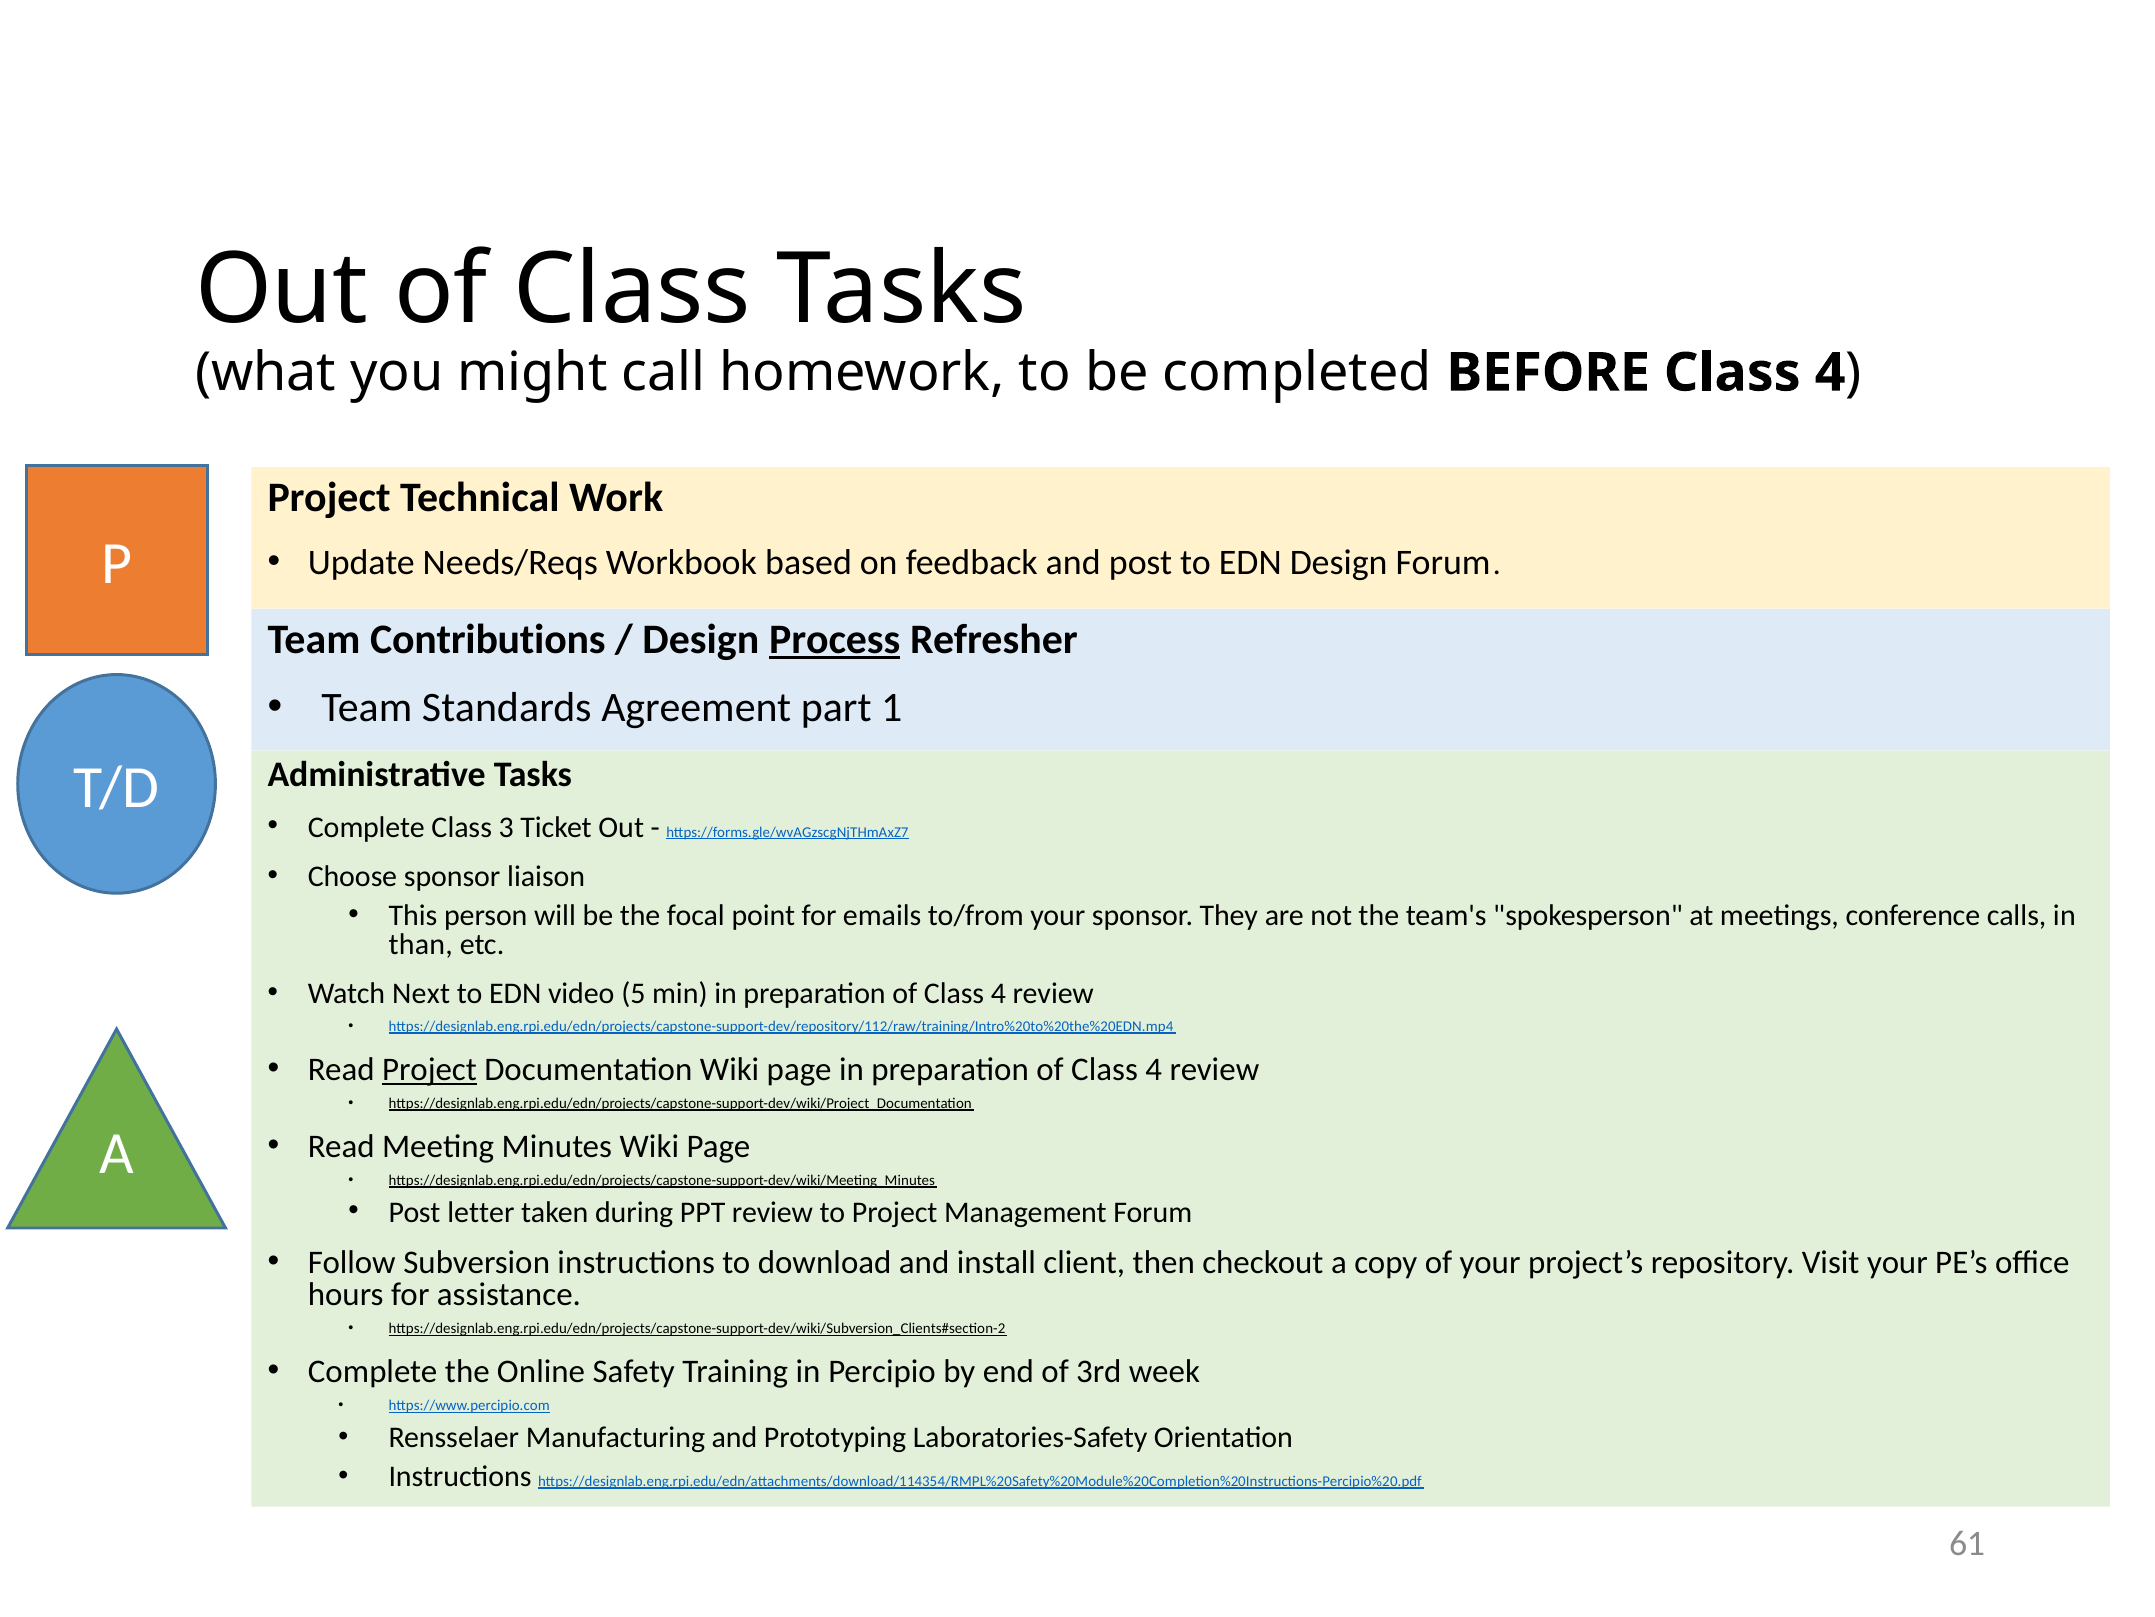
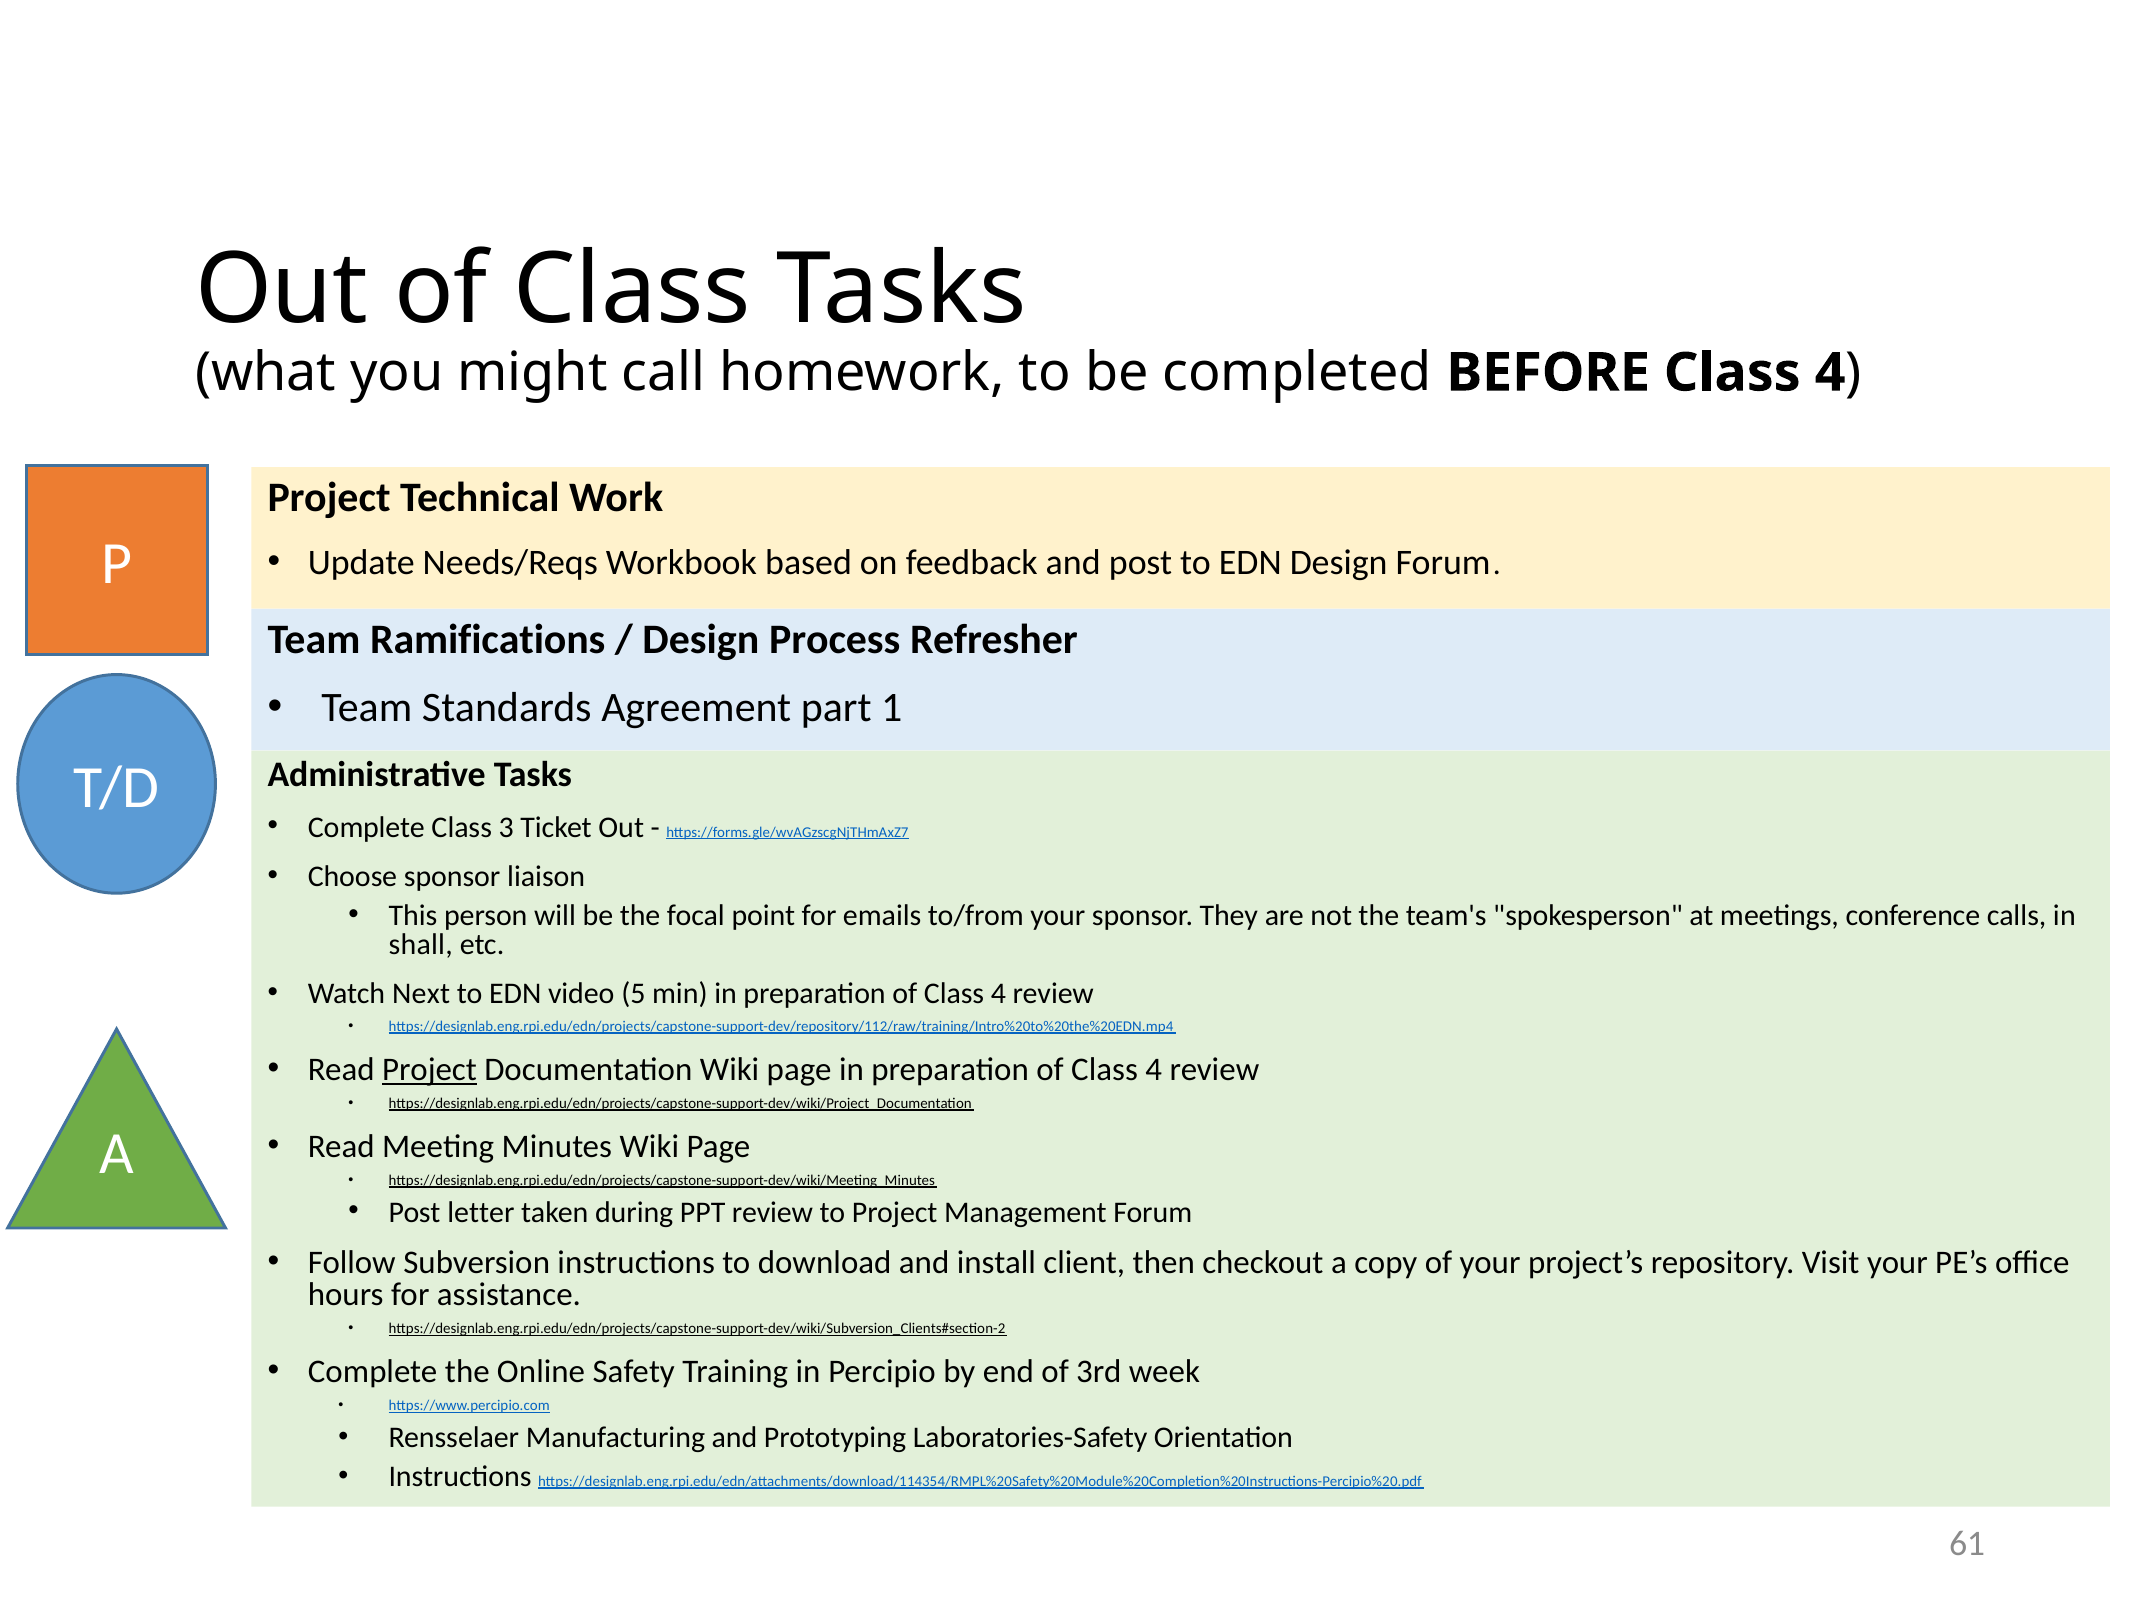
Contributions: Contributions -> Ramifications (488, 639)
Process underline: present -> none (835, 639)
than: than -> shall (421, 944)
